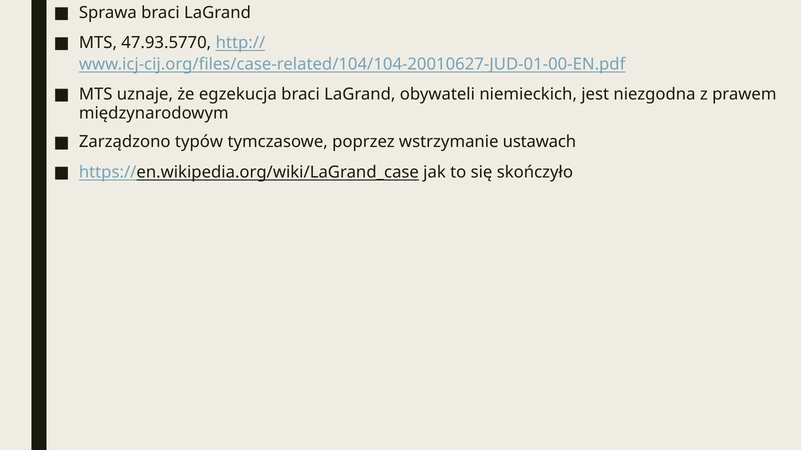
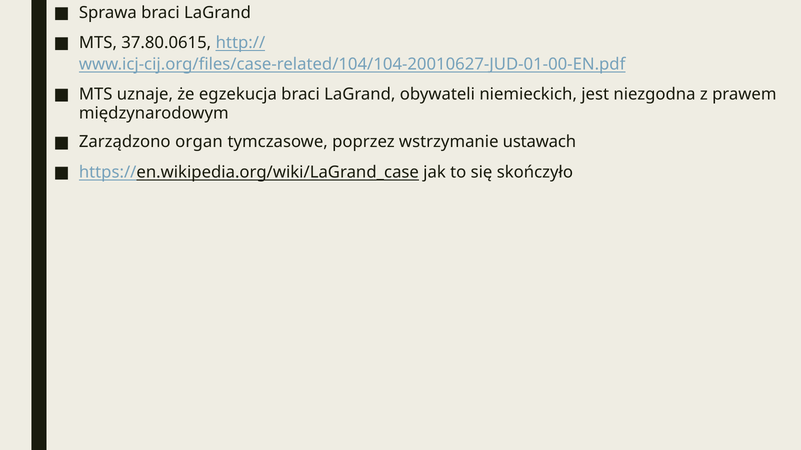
47.93.5770: 47.93.5770 -> 37.80.0615 (166, 43)
typów: typów -> organ (199, 142)
